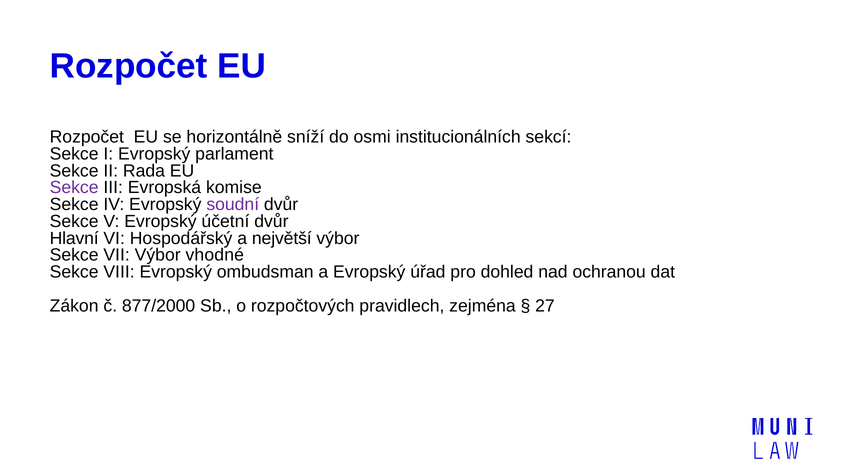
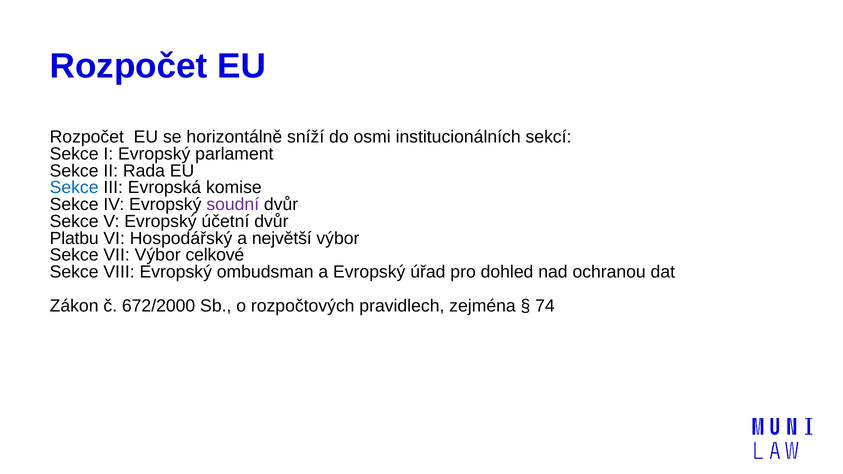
Sekce colour: purple -> blue (74, 188)
Hlavní: Hlavní -> Platbu (74, 238)
vhodné: vhodné -> celkové (215, 255)
877/2000: 877/2000 -> 672/2000 (159, 306)
27: 27 -> 74 (545, 306)
